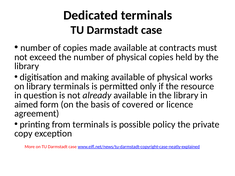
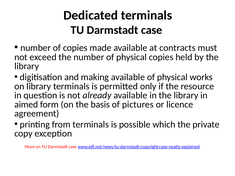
covered: covered -> pictures (138, 105)
policy: policy -> which (164, 125)
